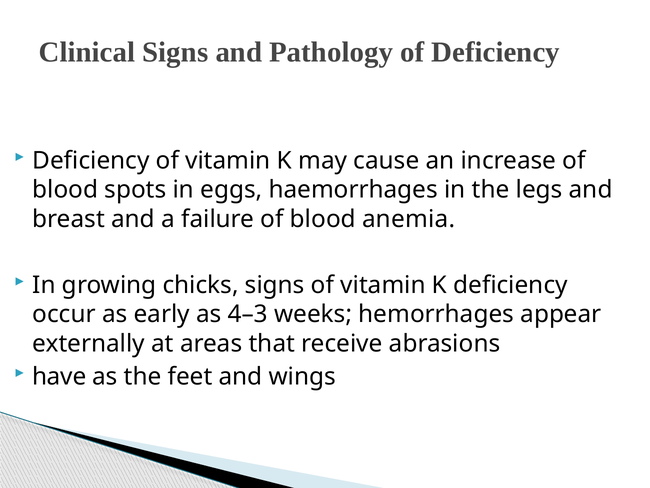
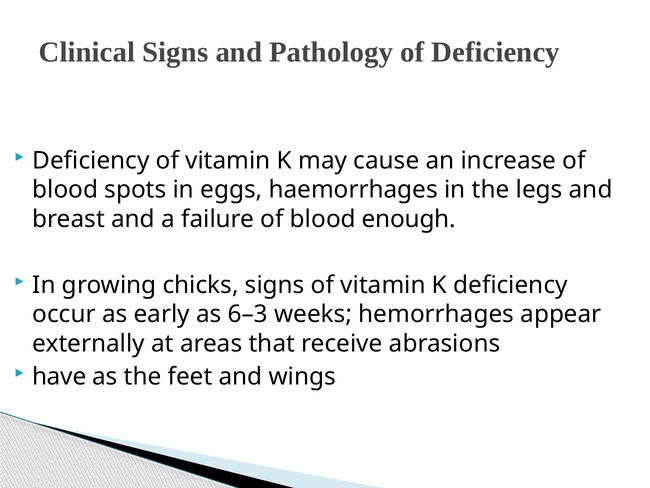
anemia: anemia -> enough (409, 219)
4–3: 4–3 -> 6–3 (248, 314)
